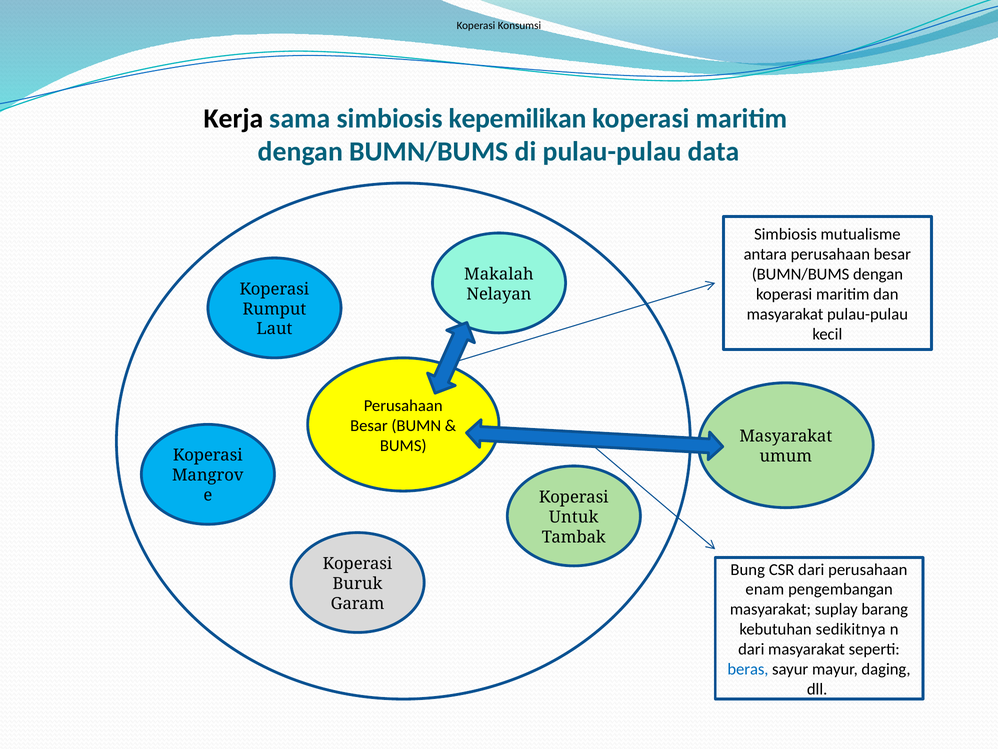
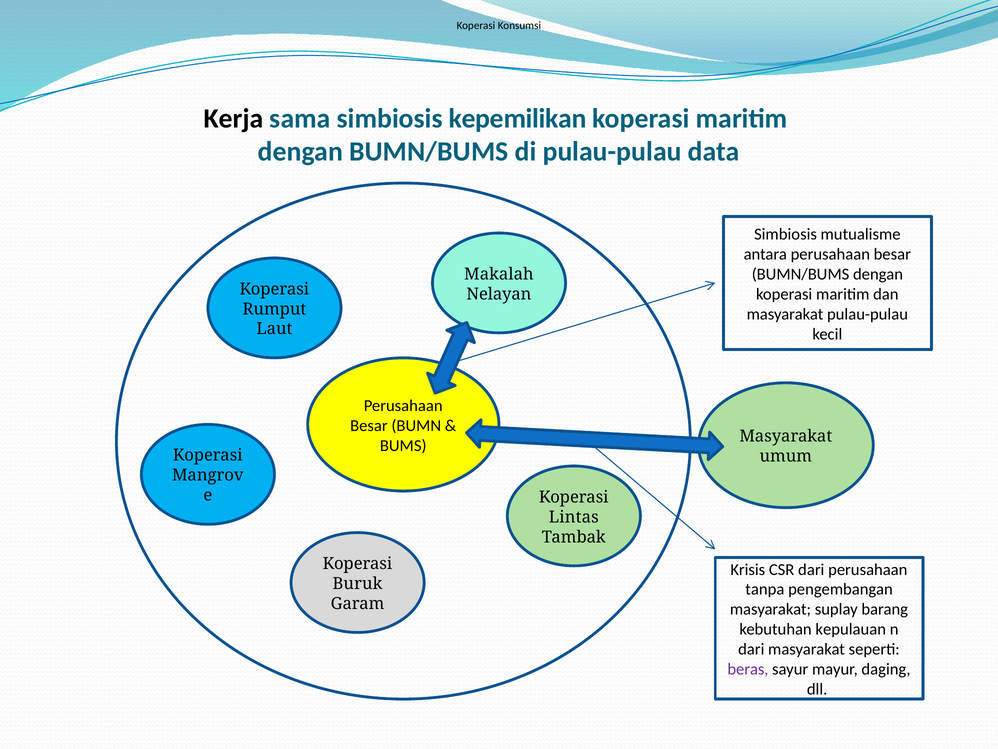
Untuk: Untuk -> Lintas (574, 517)
Bung: Bung -> Krisis (748, 569)
enam: enam -> tanpa (765, 589)
sedikitnya: sedikitnya -> kepulauan (851, 629)
beras colour: blue -> purple (748, 669)
